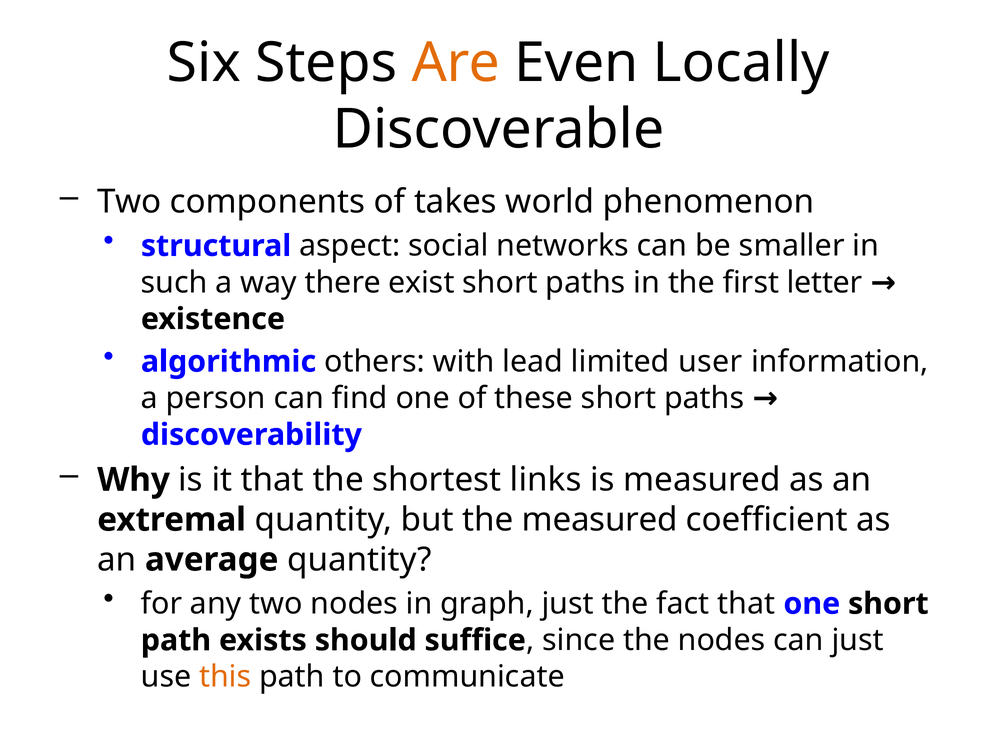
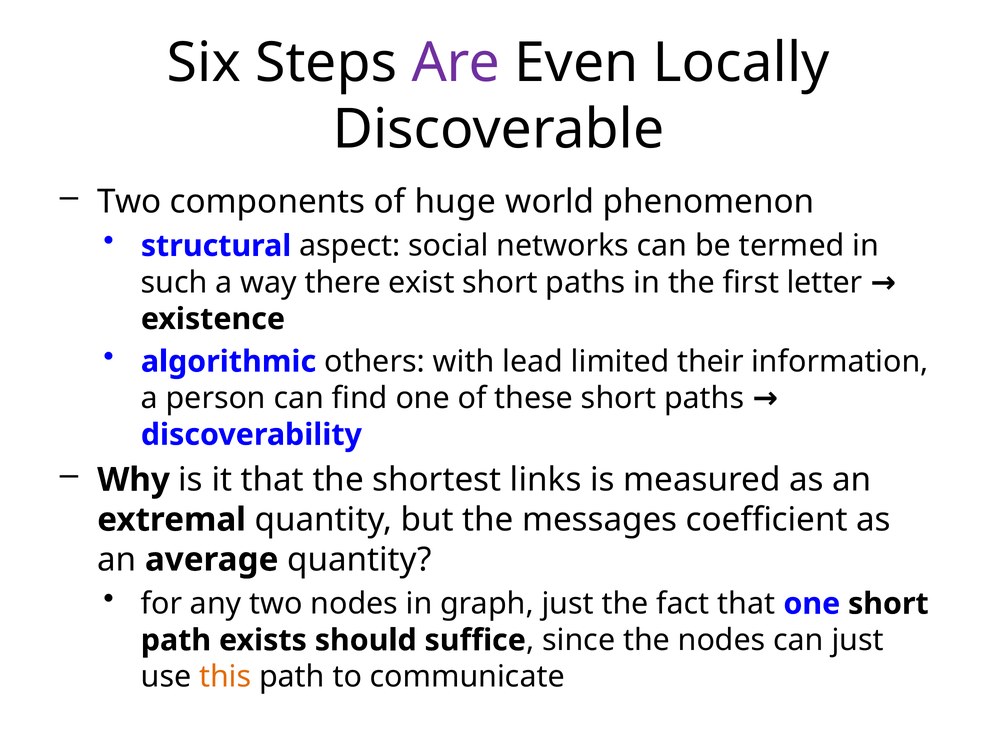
Are colour: orange -> purple (456, 63)
takes: takes -> huge (455, 202)
smaller: smaller -> termed (792, 246)
user: user -> their (711, 362)
the measured: measured -> messages (600, 520)
